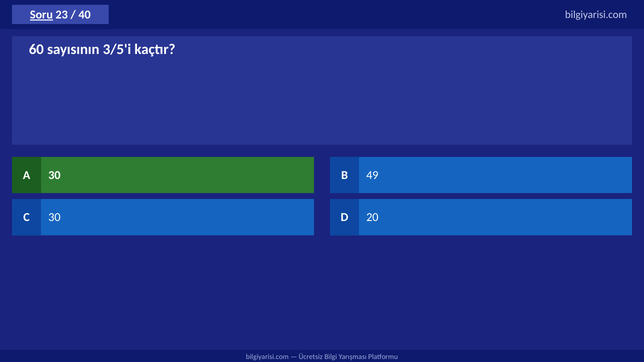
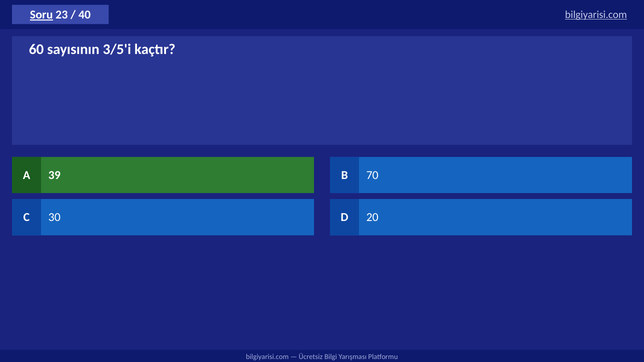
bilgiyarisi.com underline: none -> present (596, 15)
A 30: 30 -> 39 (54, 175)
49: 49 -> 70 (372, 175)
